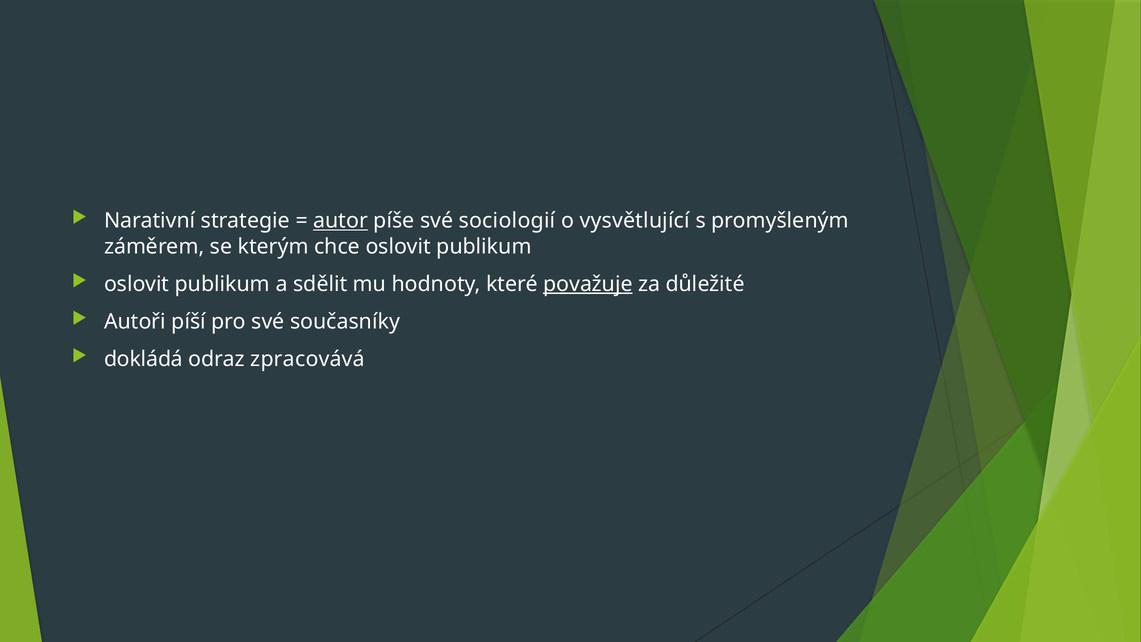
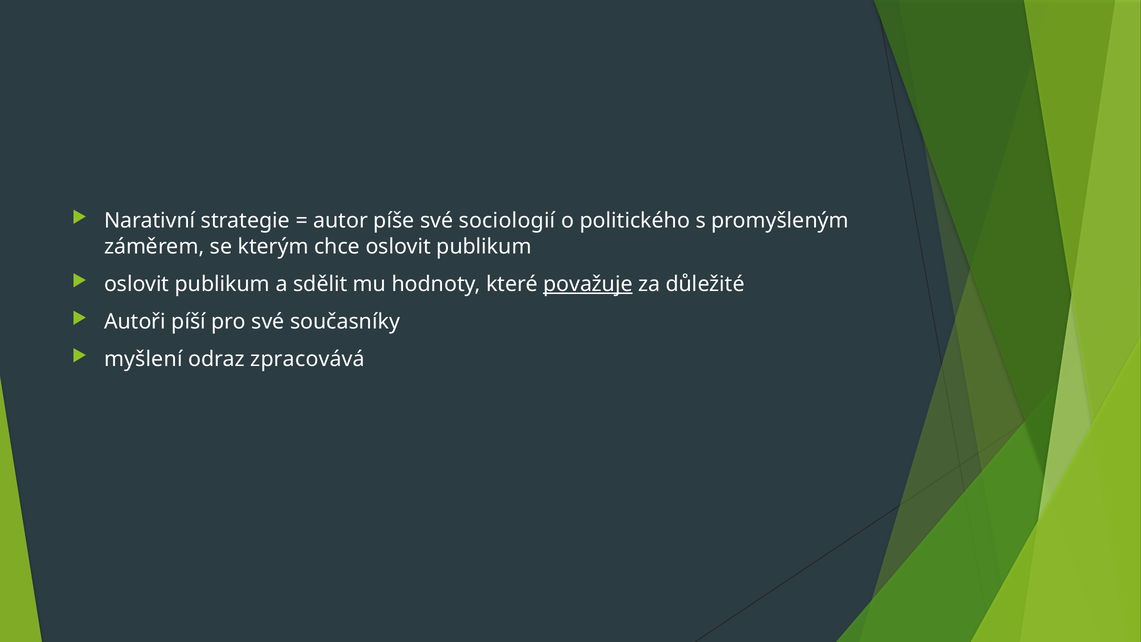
autor underline: present -> none (341, 221)
vysvětlující: vysvětlující -> politického (635, 221)
dokládá: dokládá -> myšlení (143, 359)
